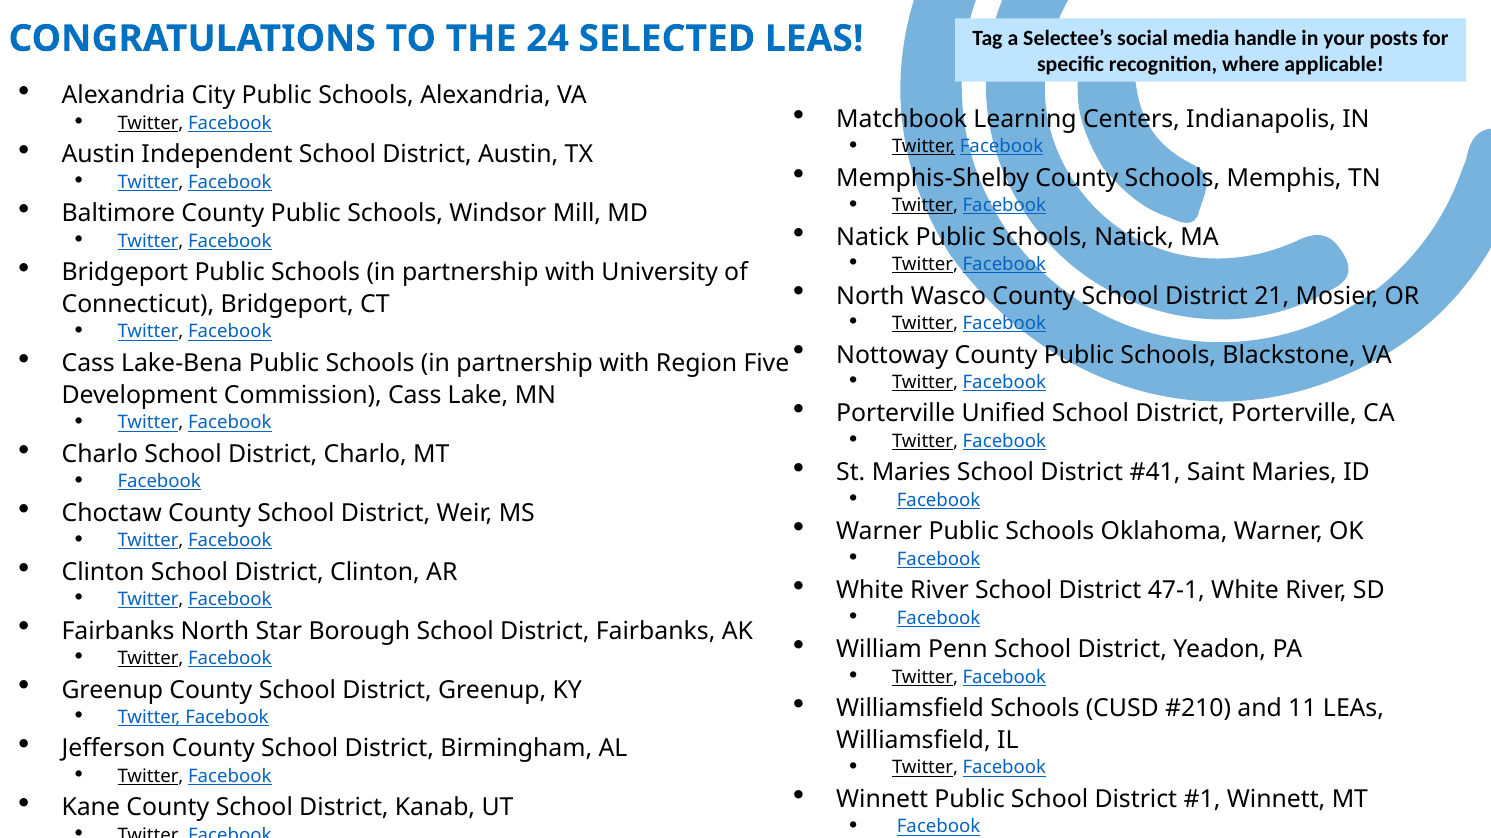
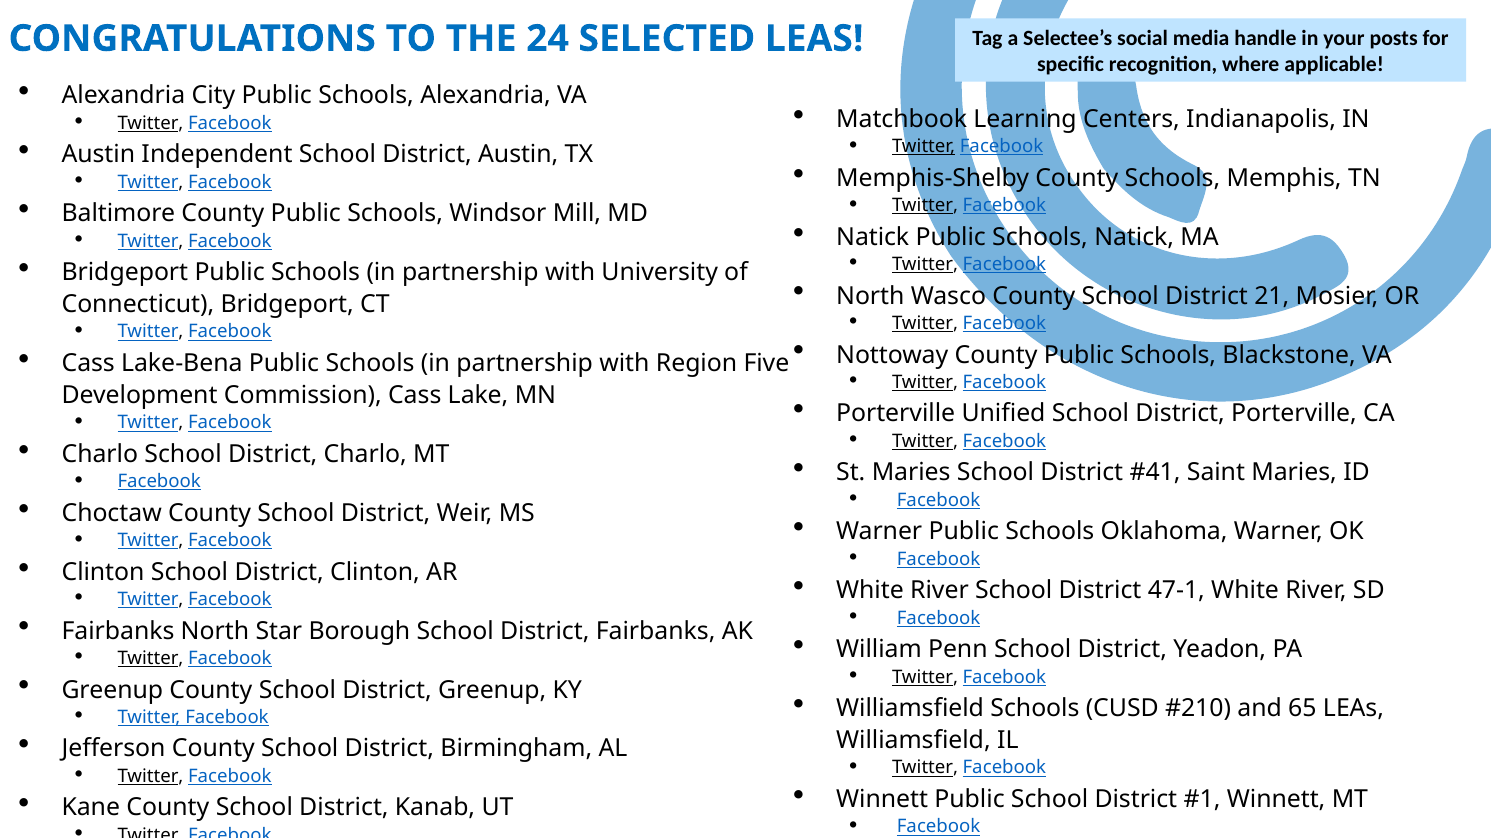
11: 11 -> 65 (1302, 709)
